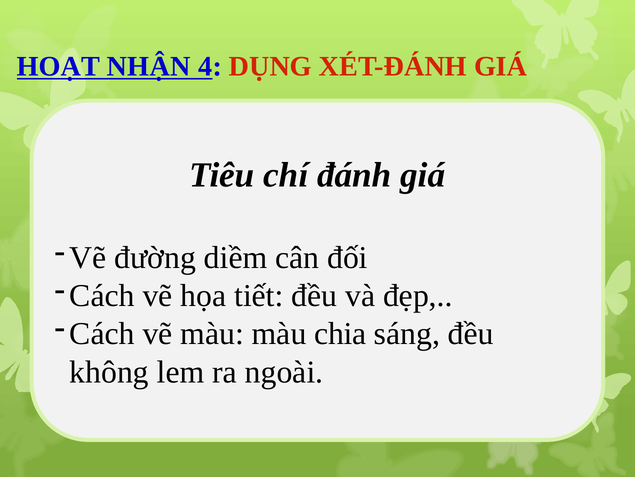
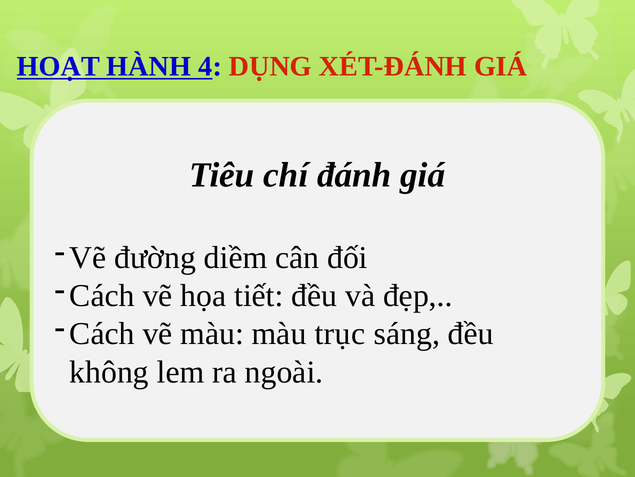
NHẬN: NHẬN -> HÀNH (149, 66)
chia: chia -> trục (340, 333)
